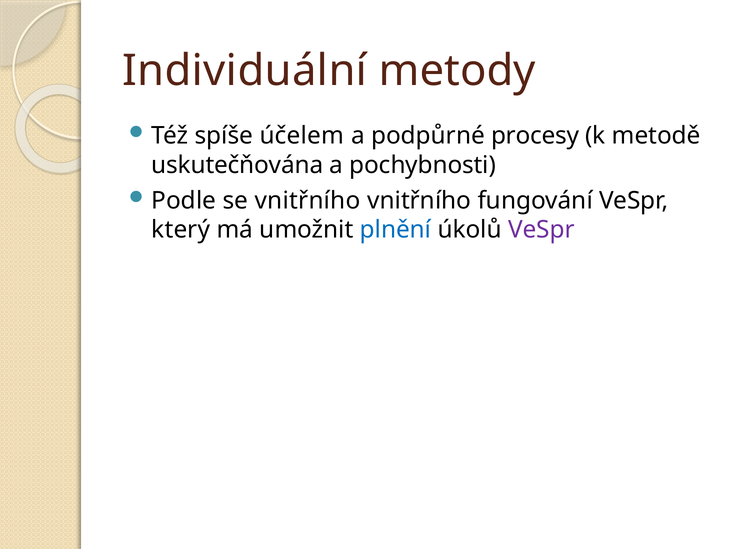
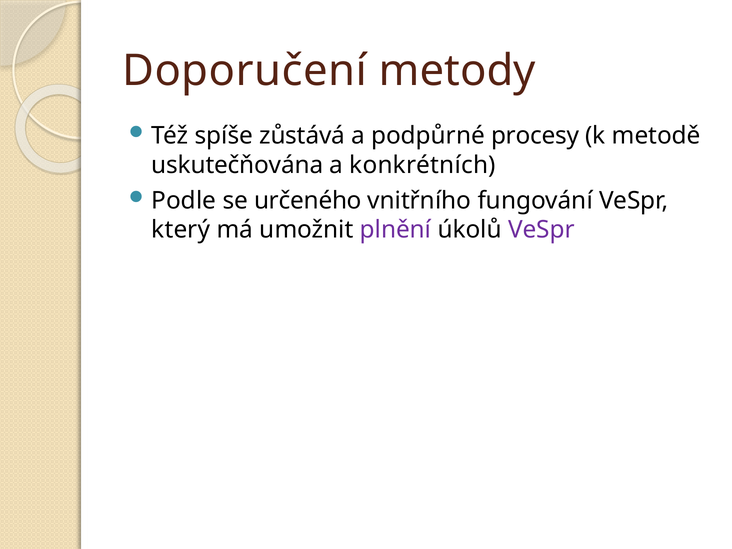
Individuální: Individuální -> Doporučení (245, 71)
účelem: účelem -> zůstává (302, 136)
pochybnosti: pochybnosti -> konkrétních (423, 165)
se vnitřního: vnitřního -> určeného (308, 201)
plnění colour: blue -> purple (396, 230)
